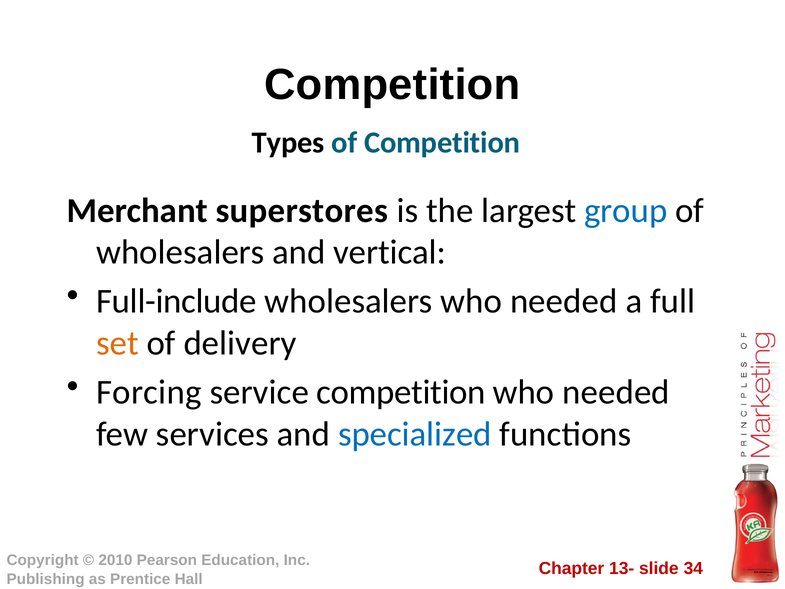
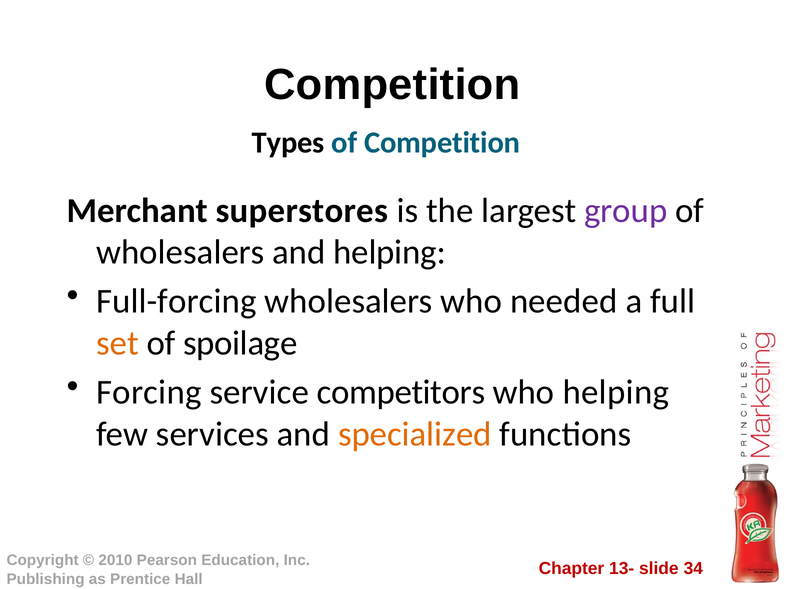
group colour: blue -> purple (626, 210)
and vertical: vertical -> helping (390, 252)
Full-include: Full-include -> Full-forcing (176, 301)
delivery: delivery -> spoilage (240, 343)
service competition: competition -> competitors (401, 392)
needed: needed -> helping (616, 392)
specialized colour: blue -> orange (415, 434)
